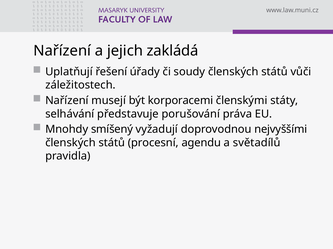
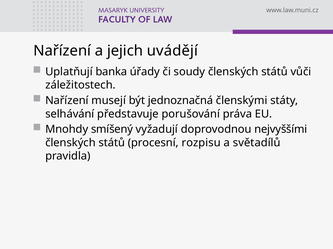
zakládá: zakládá -> uvádějí (172, 51)
řešení: řešení -> banka (111, 72)
korporacemi: korporacemi -> jednoznačná (181, 101)
agendu: agendu -> rozpisu (201, 143)
